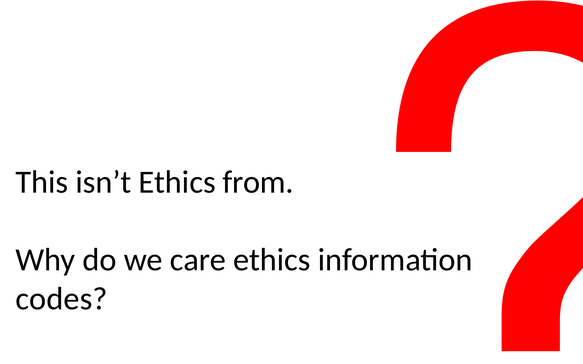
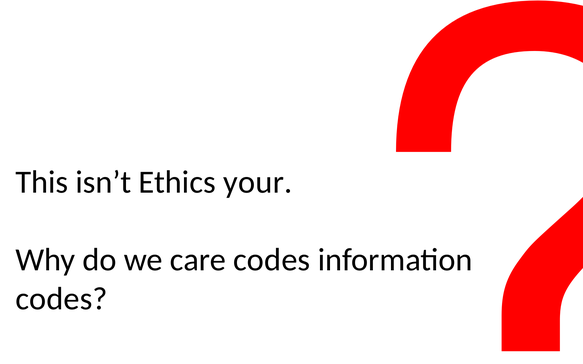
from: from -> your (258, 182)
care ethics: ethics -> codes (272, 260)
